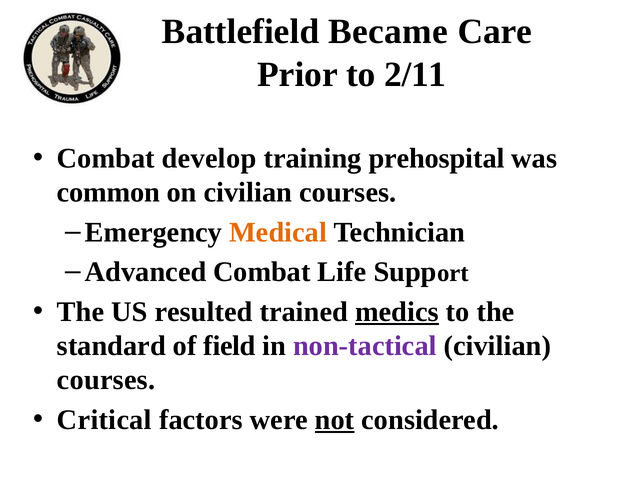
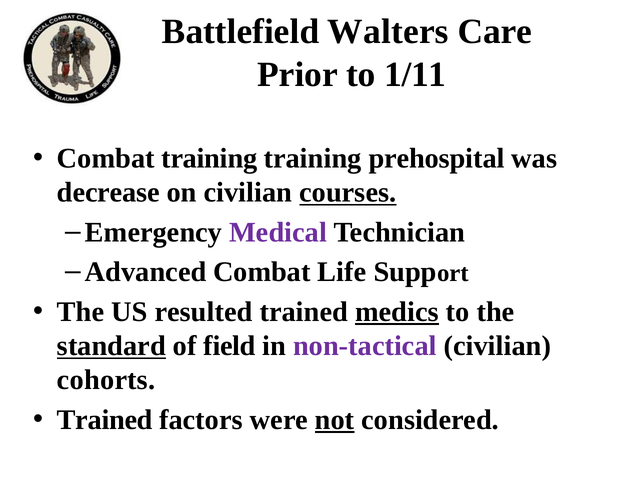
Became: Became -> Walters (388, 32)
2/11: 2/11 -> 1/11 (415, 74)
Combat develop: develop -> training (209, 159)
common: common -> decrease (108, 193)
courses underline: none -> present (348, 193)
Medical colour: orange -> purple (278, 232)
standard underline: none -> present (111, 346)
courses: courses -> cohorts (106, 380)
Critical: Critical -> Trained (105, 420)
